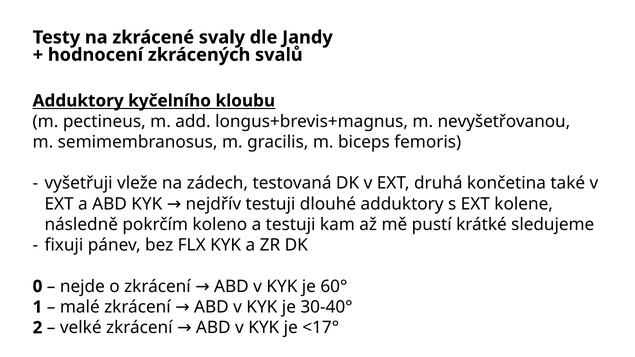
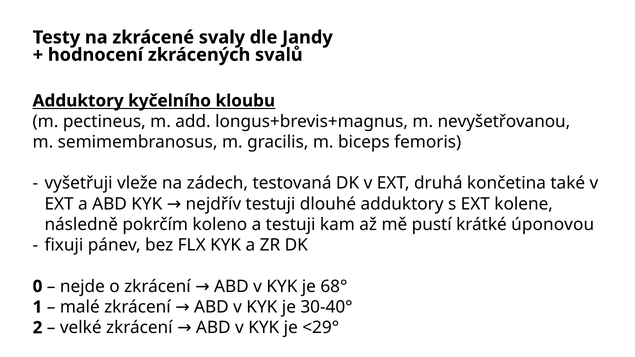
sledujeme: sledujeme -> úponovou (553, 225)
60°: 60° -> 68° (334, 287)
<17°: <17° -> <29° (321, 328)
